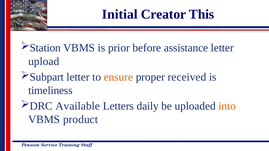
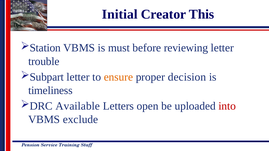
prior: prior -> must (119, 48)
assistance: assistance -> reviewing (186, 48)
upload: upload -> trouble (44, 61)
received: received -> decision (187, 77)
daily: daily -> open (148, 106)
into colour: orange -> red (227, 106)
product: product -> exclude (80, 120)
